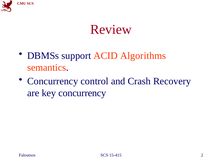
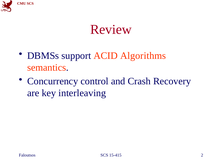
key concurrency: concurrency -> interleaving (82, 93)
